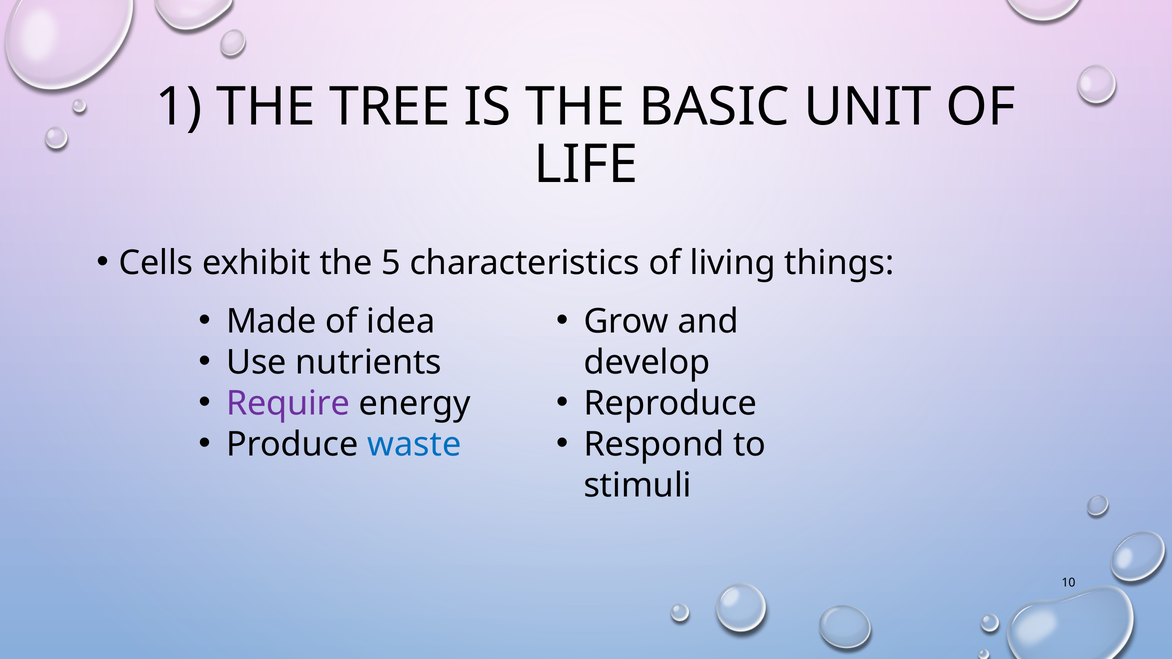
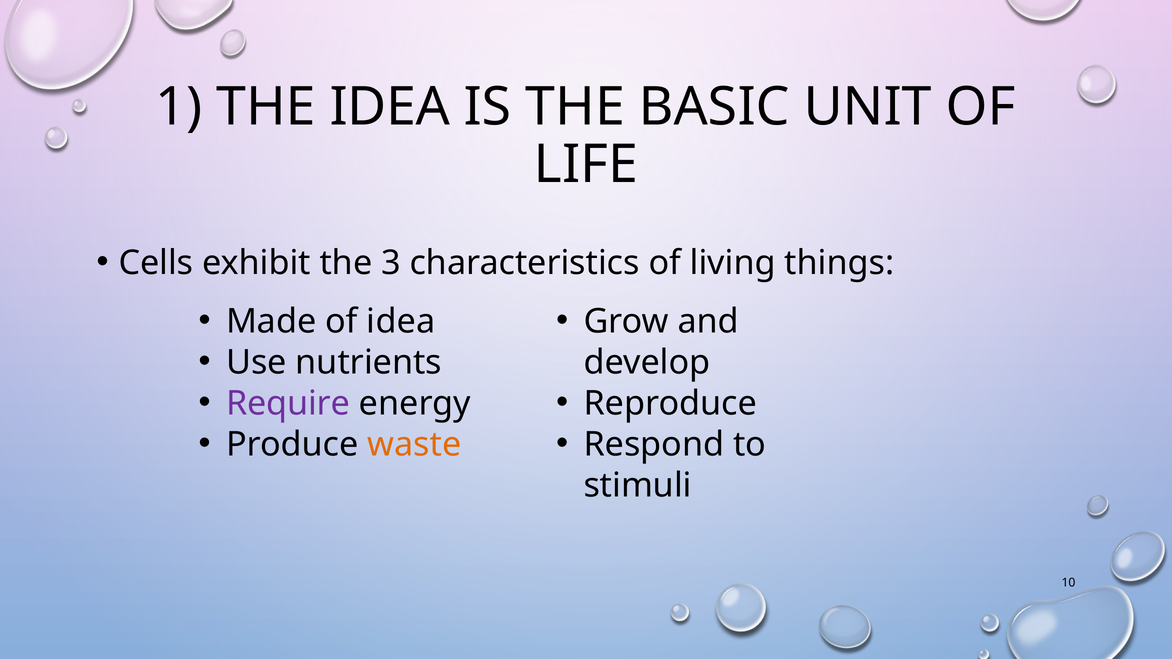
THE TREE: TREE -> IDEA (390, 107)
5: 5 -> 3 (391, 263)
waste colour: blue -> orange (414, 445)
